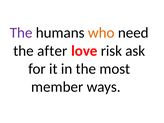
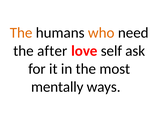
The colour: purple -> orange (21, 33)
risk: risk -> self (111, 51)
member: member -> mentally (57, 87)
